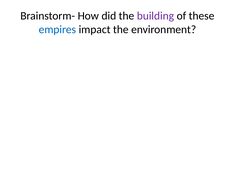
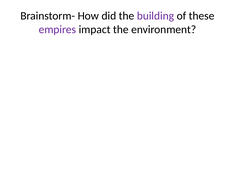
empires colour: blue -> purple (57, 30)
